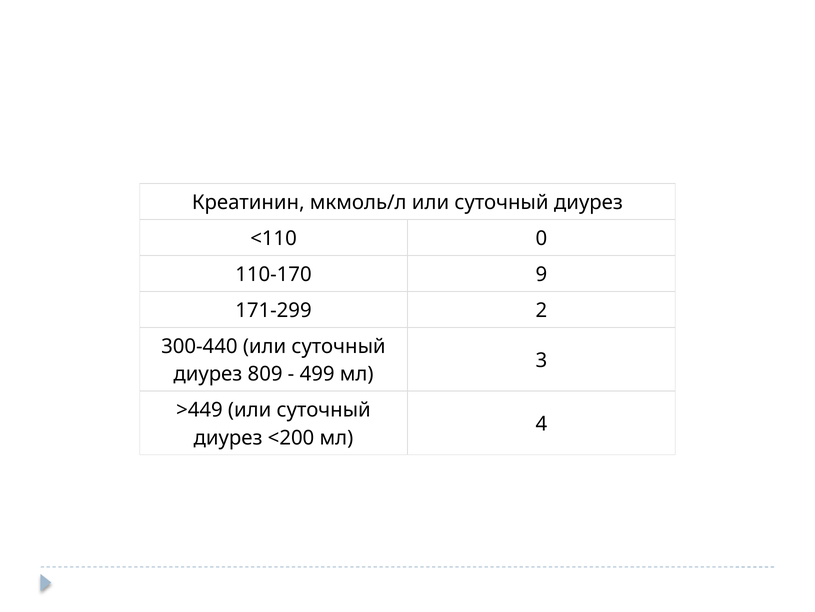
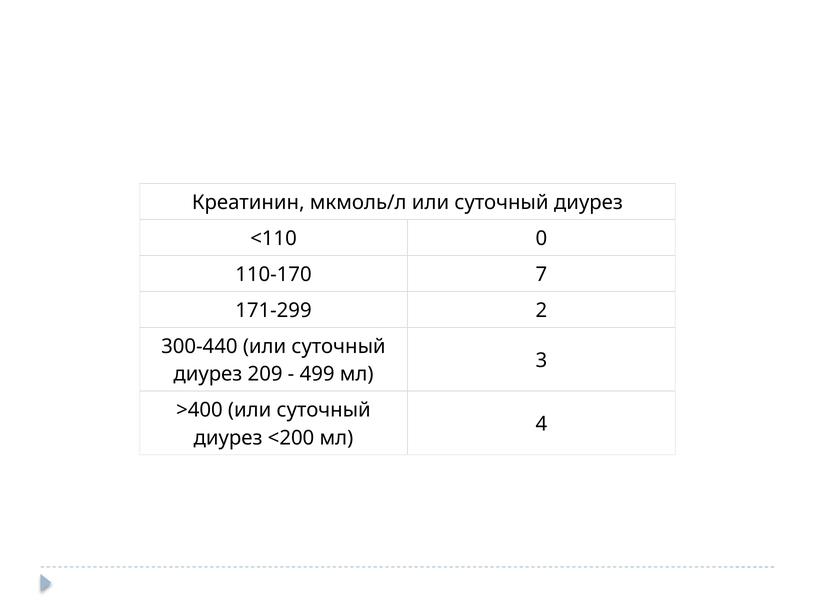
9: 9 -> 7 (541, 274)
809: 809 -> 209 (265, 374)
>449: >449 -> >400 (199, 410)
